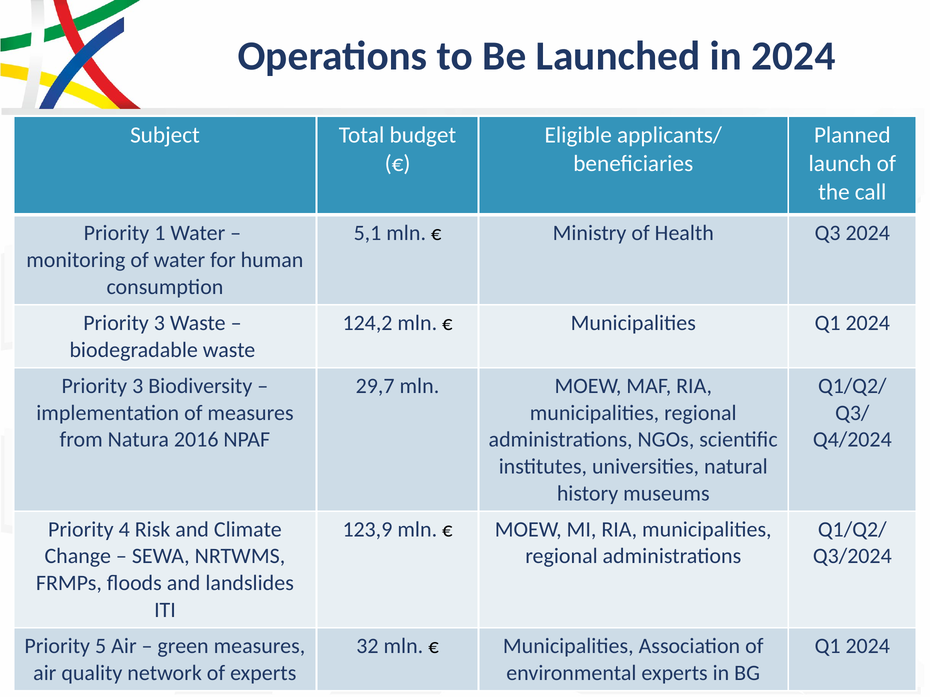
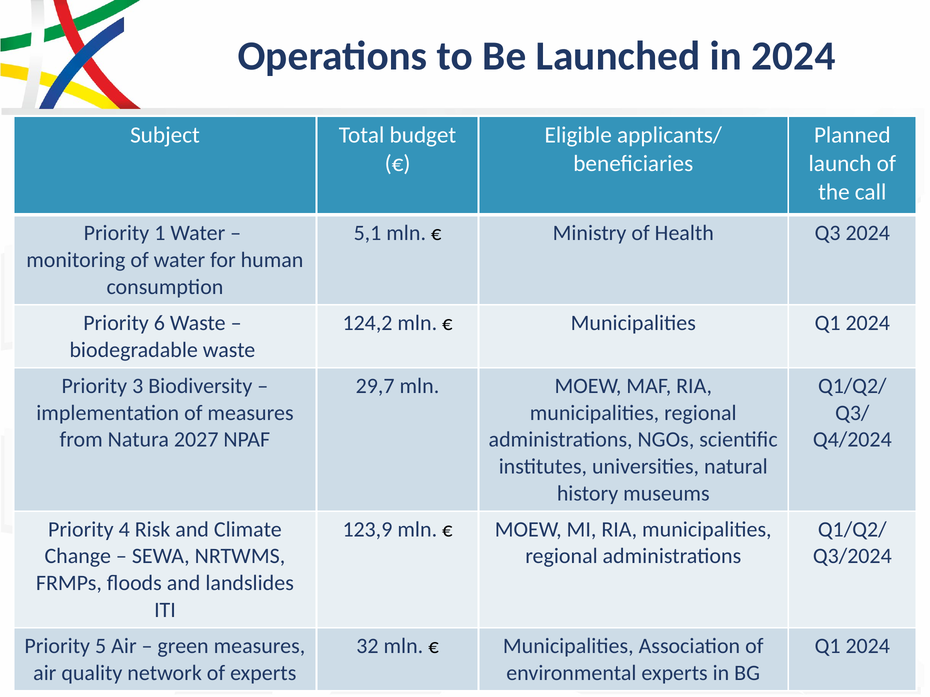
3: 3 -> 6 (159, 323)
2016: 2016 -> 2027 (196, 440)
